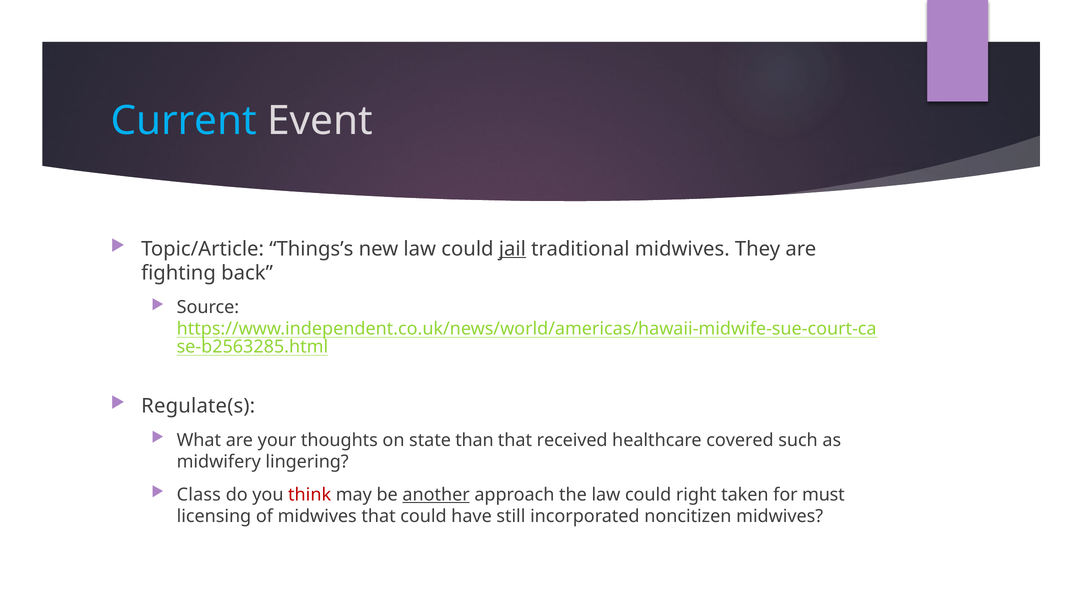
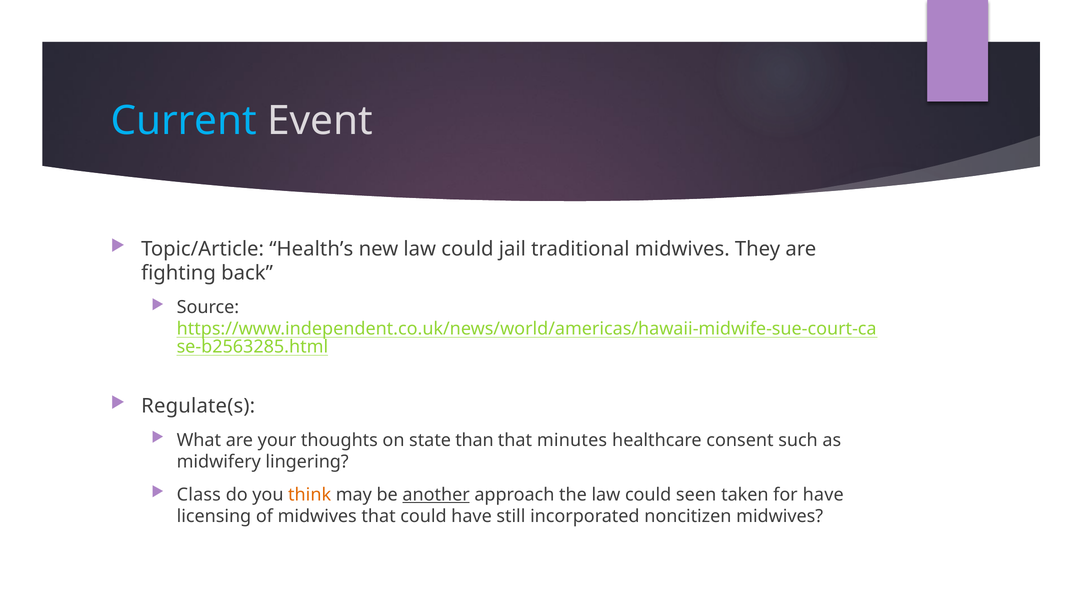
Things’s: Things’s -> Health’s (311, 249)
jail underline: present -> none (512, 249)
received: received -> minutes (572, 440)
covered: covered -> consent (740, 440)
think colour: red -> orange (310, 495)
right: right -> seen (696, 495)
for must: must -> have (823, 495)
